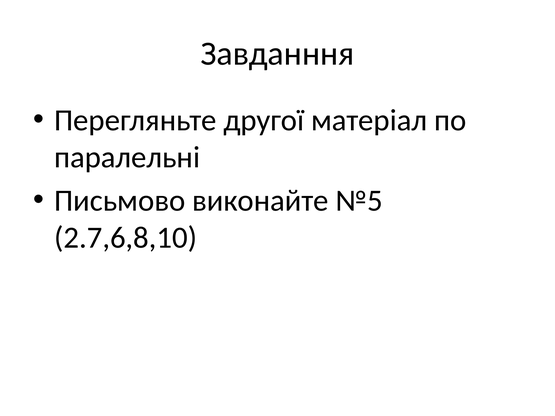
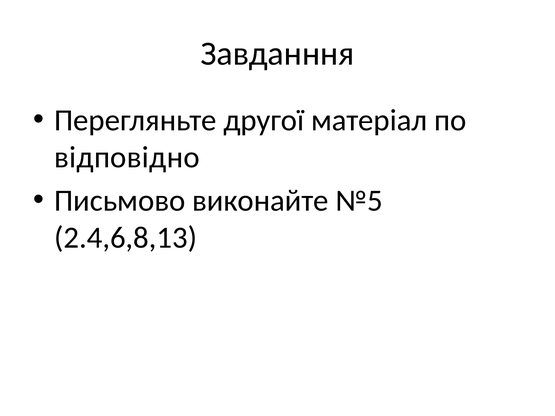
паралельні: паралельні -> відповідно (127, 158)
2.7,6,8,10: 2.7,6,8,10 -> 2.4,6,8,13 (126, 238)
